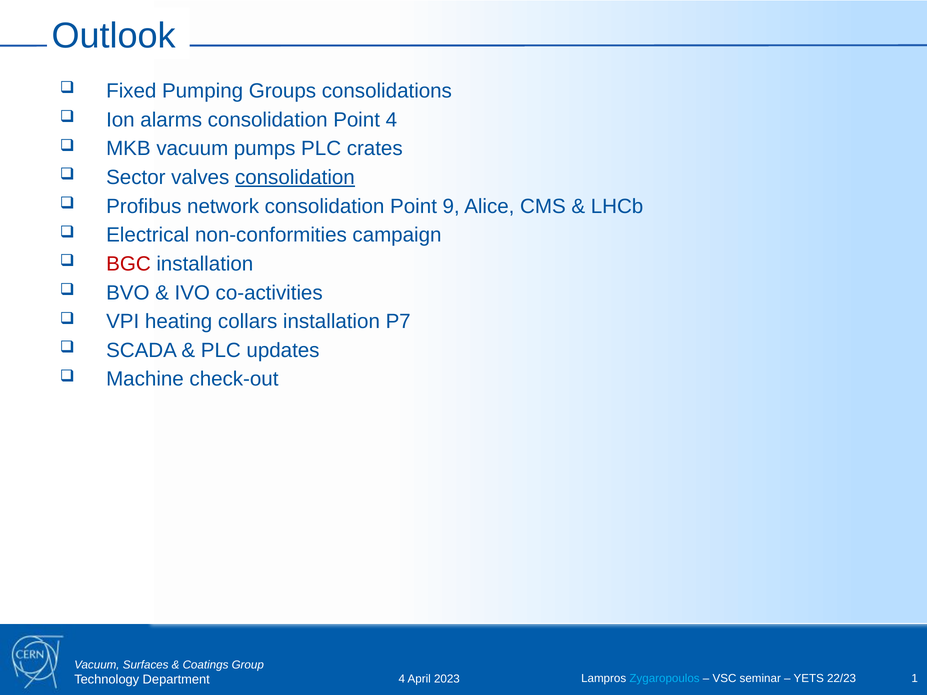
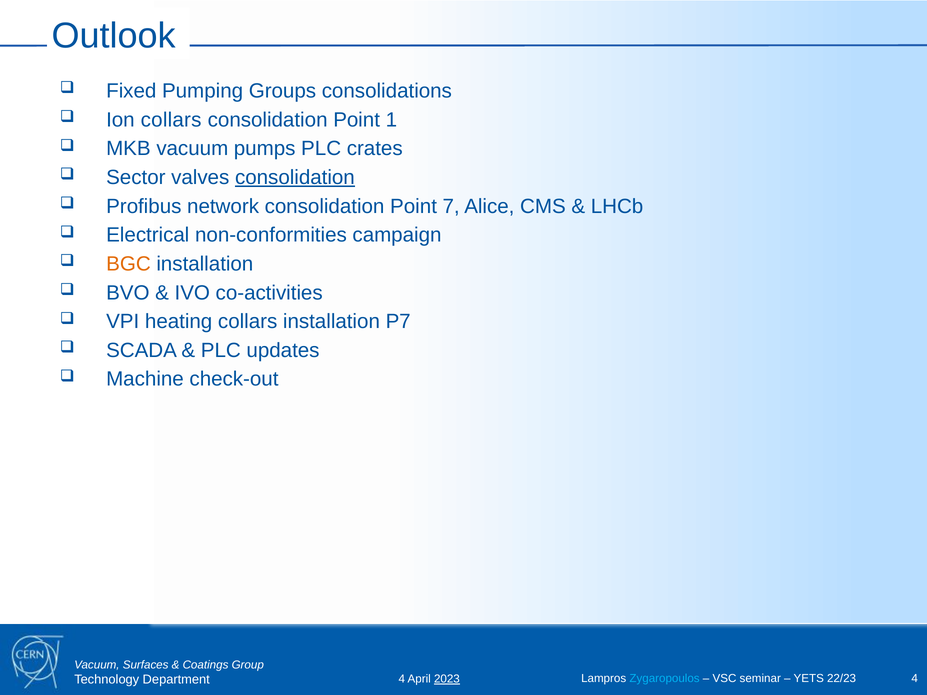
Ion alarms: alarms -> collars (171, 120)
Point 4: 4 -> 1 (391, 120)
9: 9 -> 7 (451, 206)
BGC colour: red -> orange (129, 264)
2023 underline: none -> present (447, 679)
22/23 1: 1 -> 4 (915, 679)
